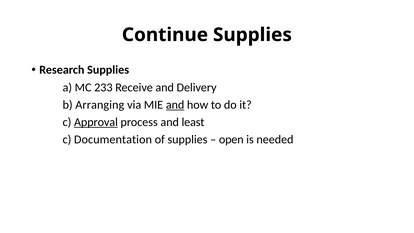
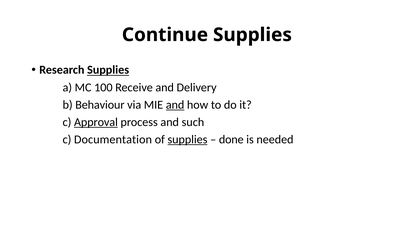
Supplies underline: none -> present (108, 70)
233: 233 -> 100 (103, 87)
Arranging: Arranging -> Behaviour (100, 105)
least: least -> such (193, 122)
supplies underline: none -> present (187, 139)
open: open -> done (231, 139)
